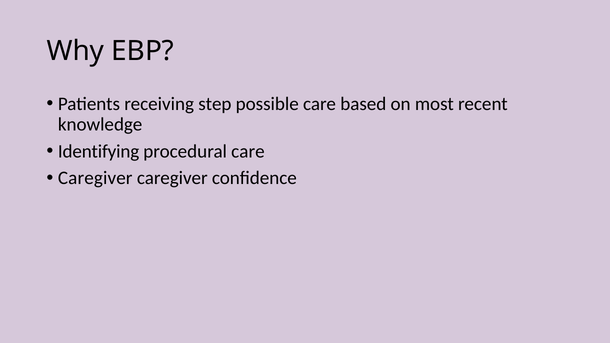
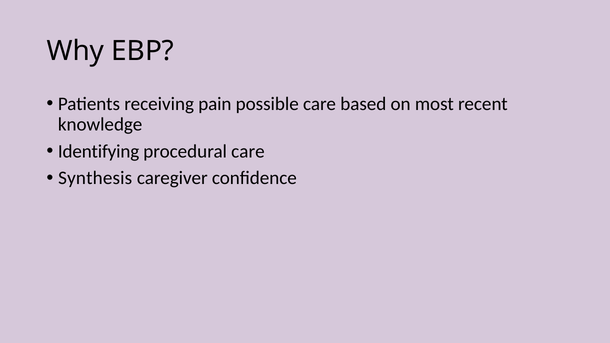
step: step -> pain (215, 104)
Caregiver: Caregiver -> Synthesis (95, 178)
